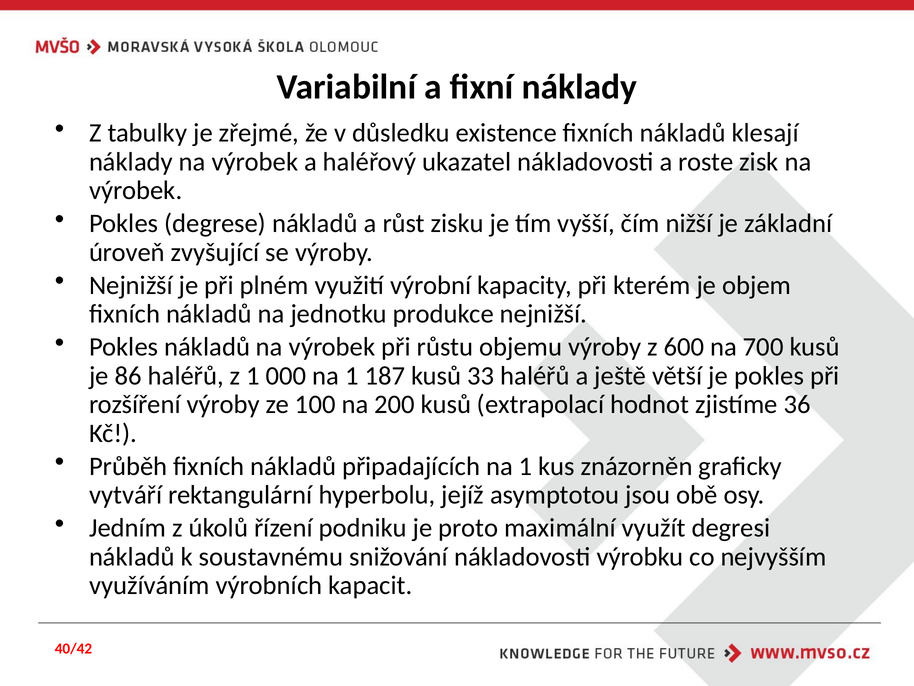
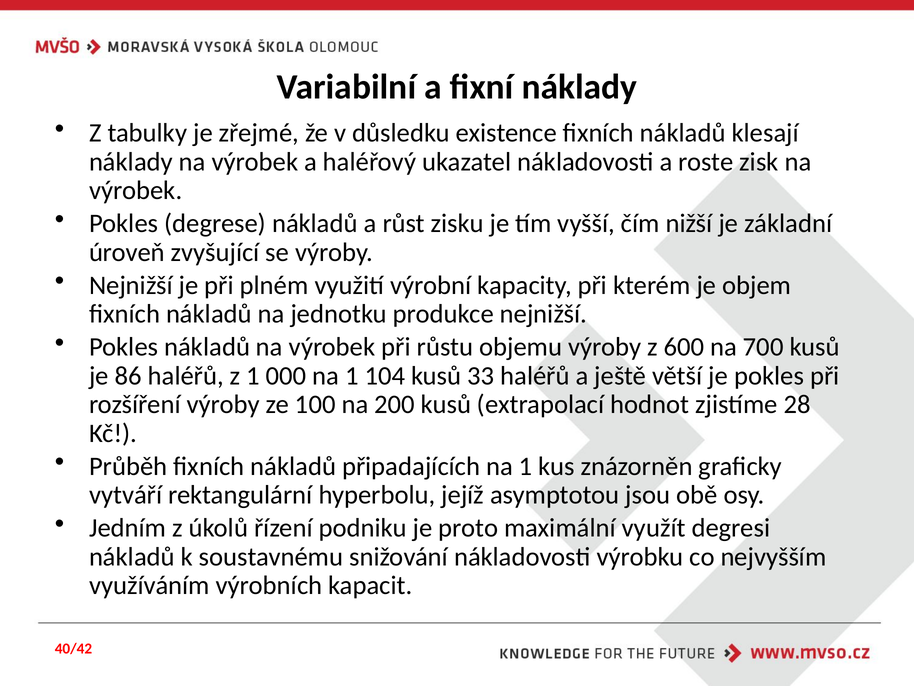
187: 187 -> 104 (385, 375)
36: 36 -> 28 (797, 404)
